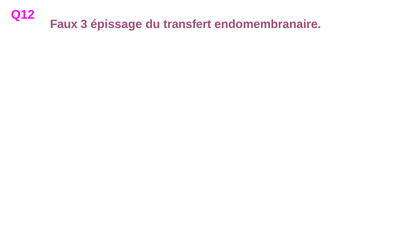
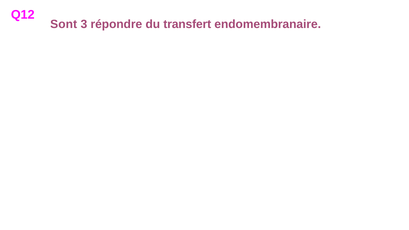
Faux: Faux -> Sont (64, 24)
épissage: épissage -> répondre (116, 24)
